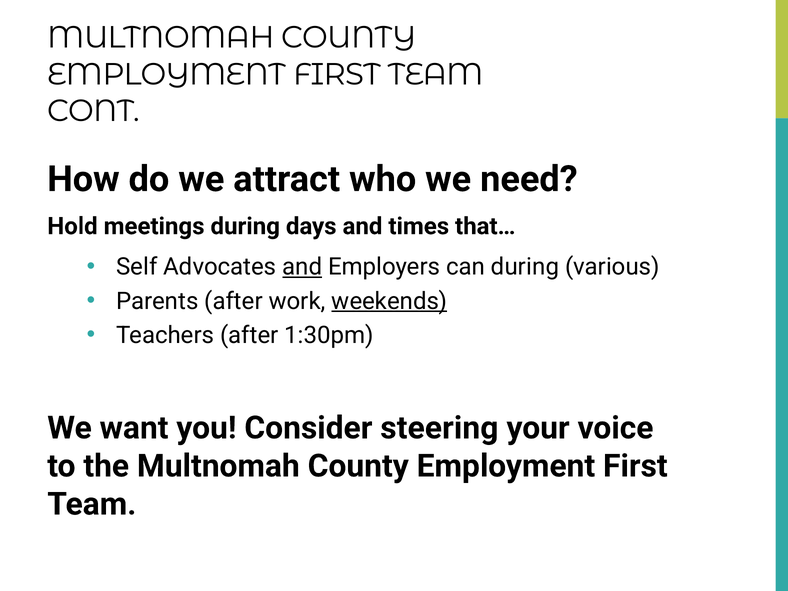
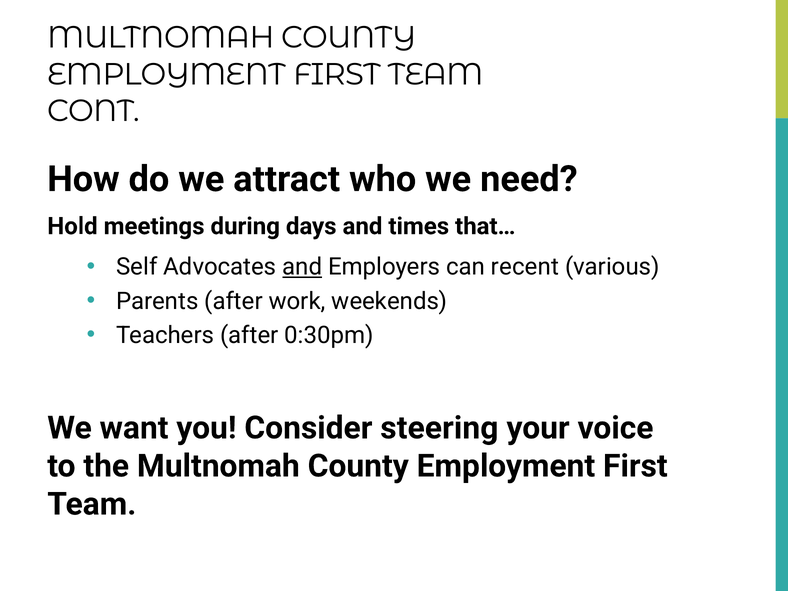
can during: during -> recent (525, 267)
weekends underline: present -> none (389, 301)
1:30pm: 1:30pm -> 0:30pm (329, 335)
